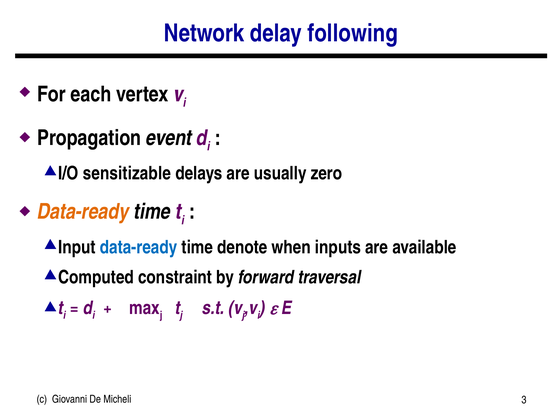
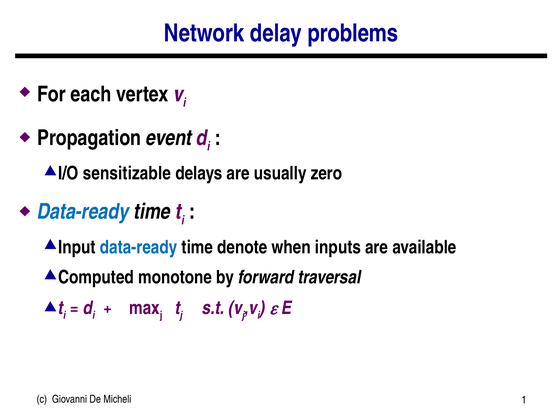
following: following -> problems (353, 33)
Data-ready colour: orange -> blue (83, 212)
constraint: constraint -> monotone (175, 277)
3: 3 -> 1 (524, 400)
